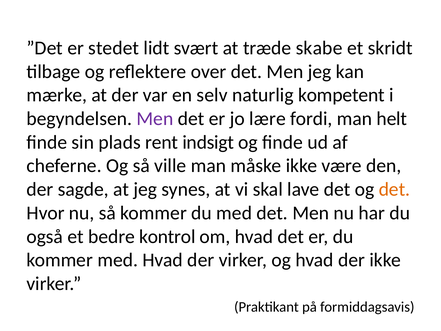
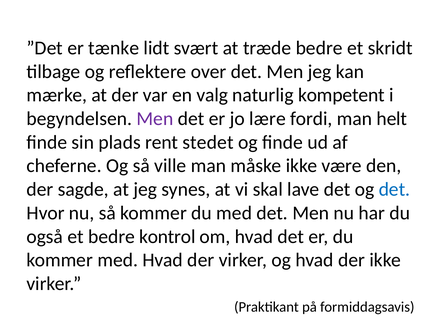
stedet: stedet -> tænke (114, 48)
træde skabe: skabe -> bedre (319, 48)
selv: selv -> valg (212, 95)
indsigt: indsigt -> stedet (208, 142)
det colour: orange -> blue (394, 189)
